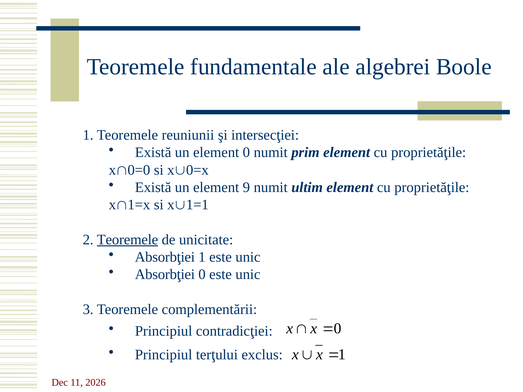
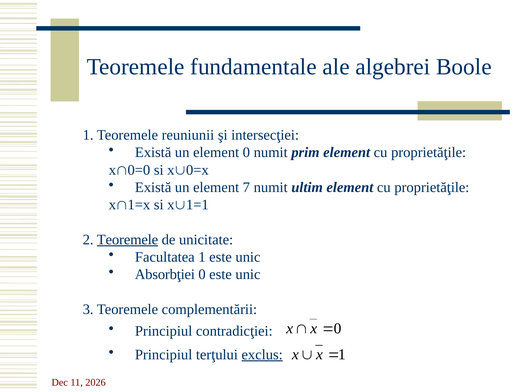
9: 9 -> 7 (246, 187)
Absorbţiei: Absorbţiei -> Facultatea (165, 257)
exclus underline: none -> present (262, 355)
